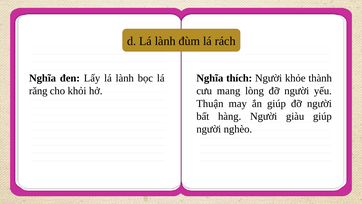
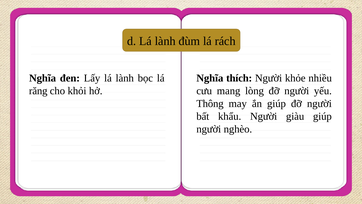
thành: thành -> nhiều (320, 78)
Thuận: Thuận -> Thông (210, 103)
hàng: hàng -> khẩu (230, 116)
